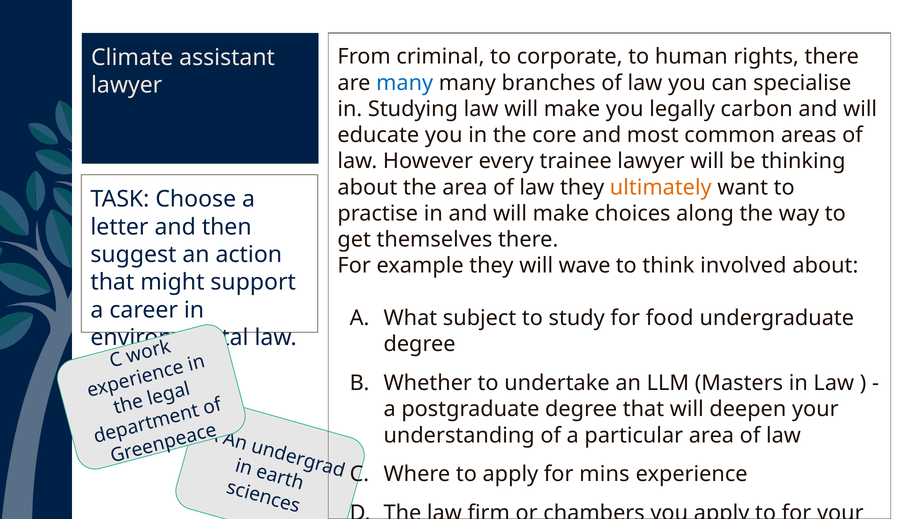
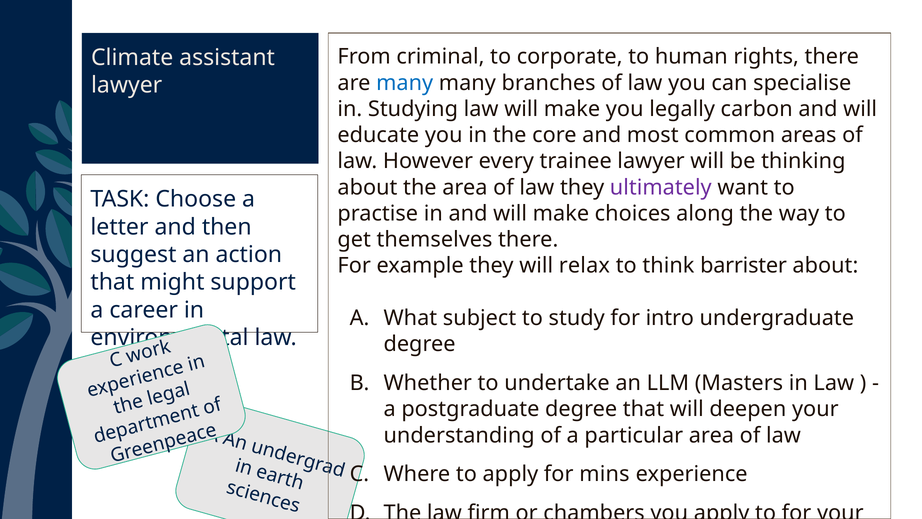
ultimately colour: orange -> purple (661, 187)
wave: wave -> relax (584, 266)
involved: involved -> barrister (744, 266)
food: food -> intro (670, 318)
